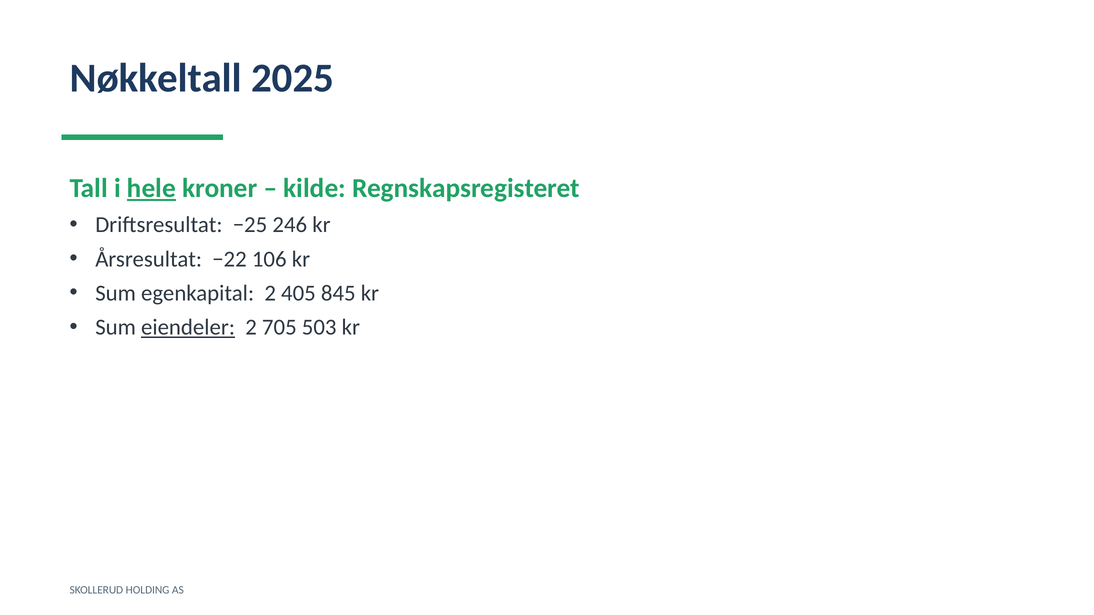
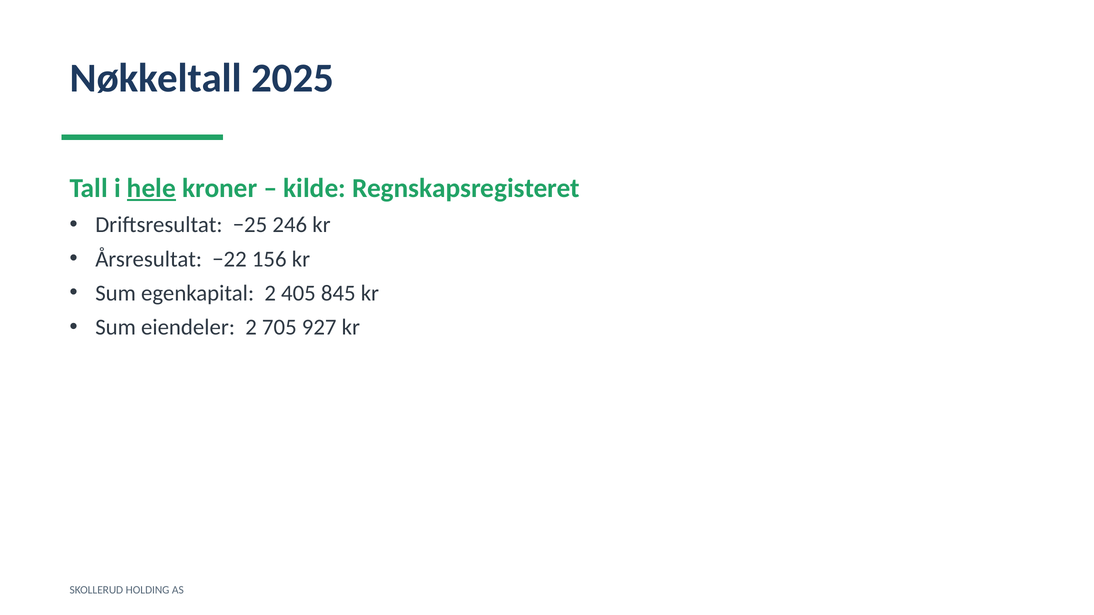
106: 106 -> 156 (269, 259)
eiendeler underline: present -> none (188, 328)
503: 503 -> 927 (319, 328)
